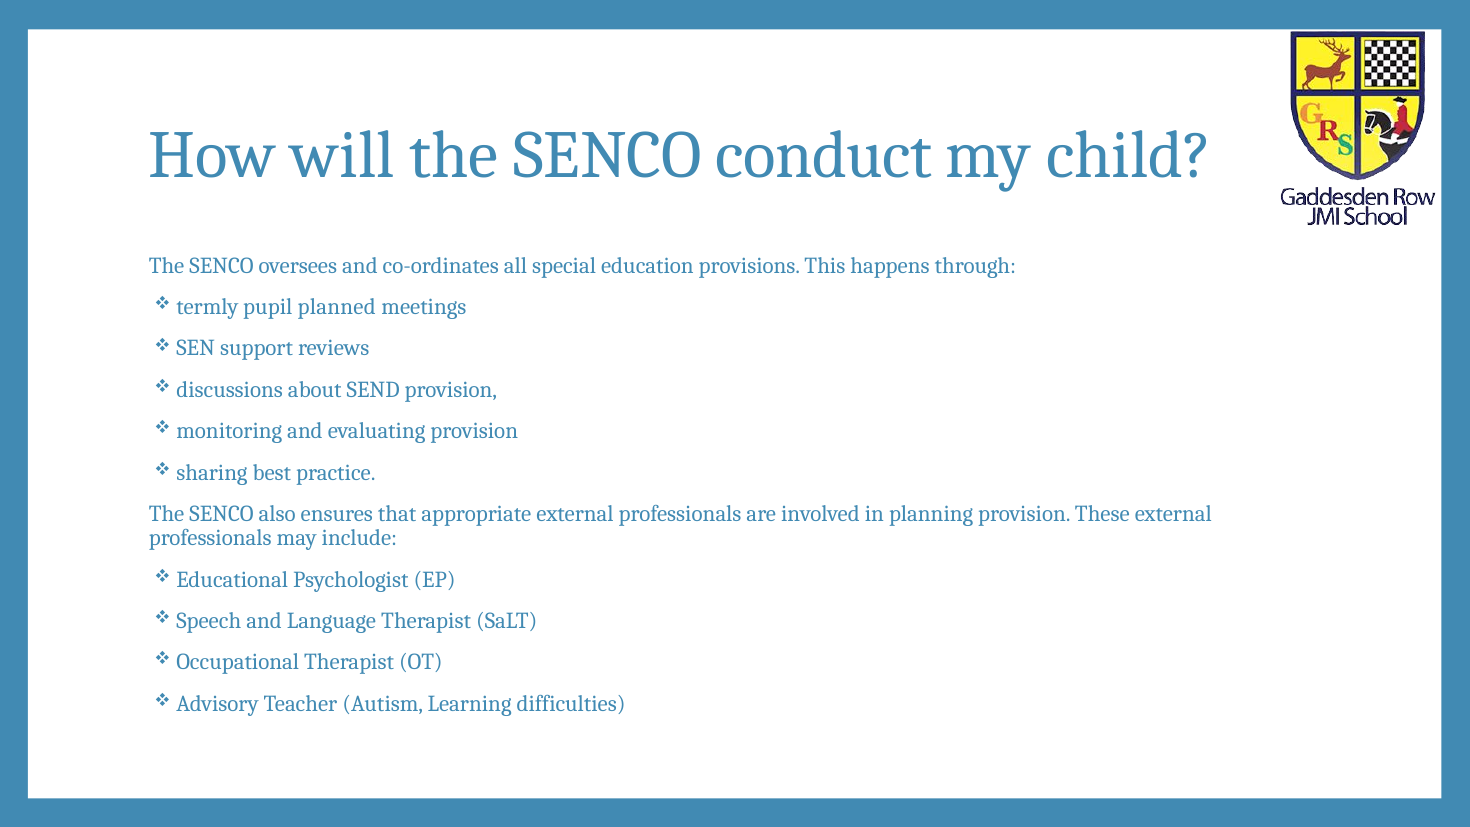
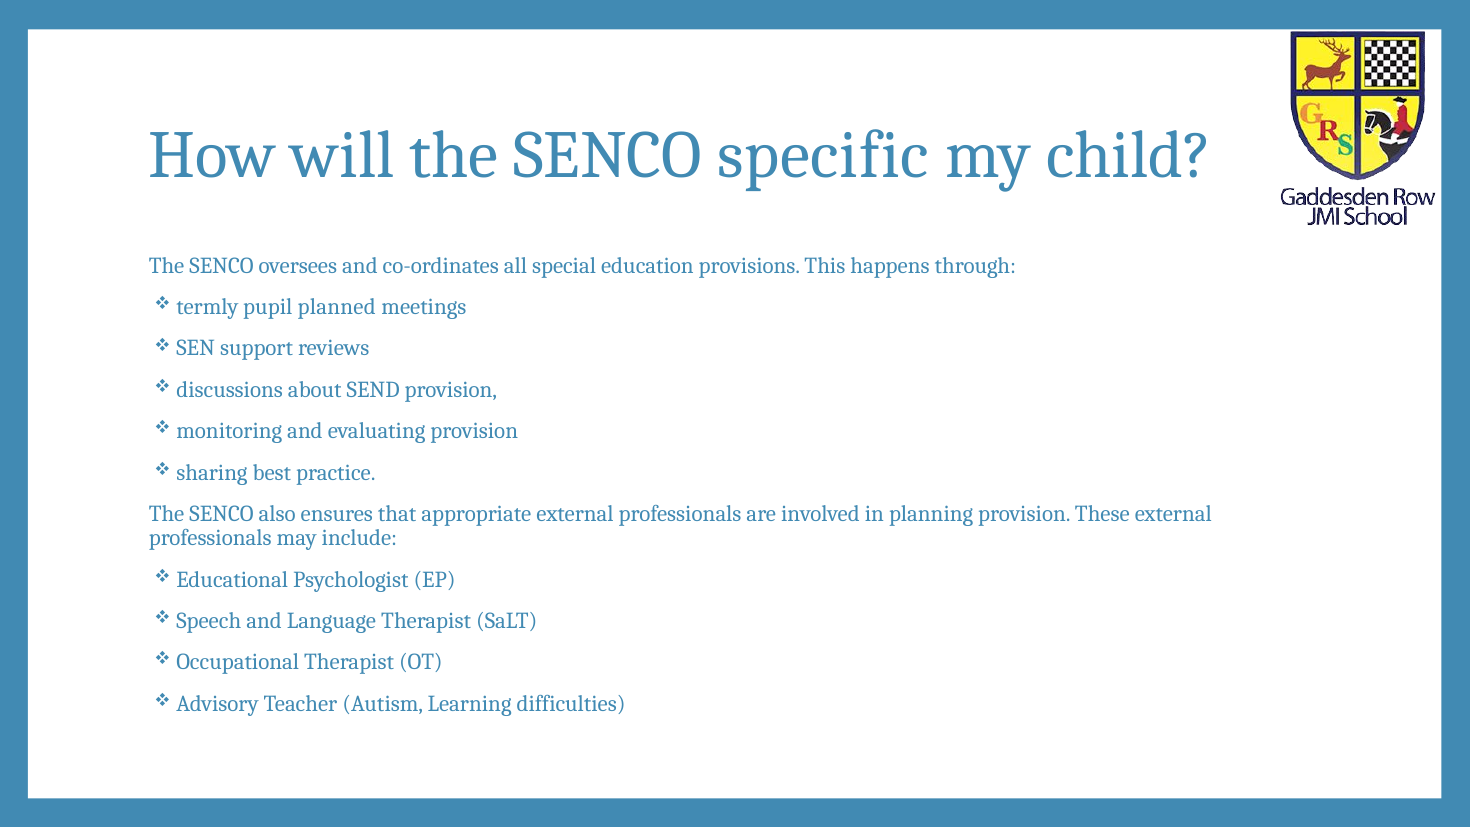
conduct: conduct -> specific (823, 155)
